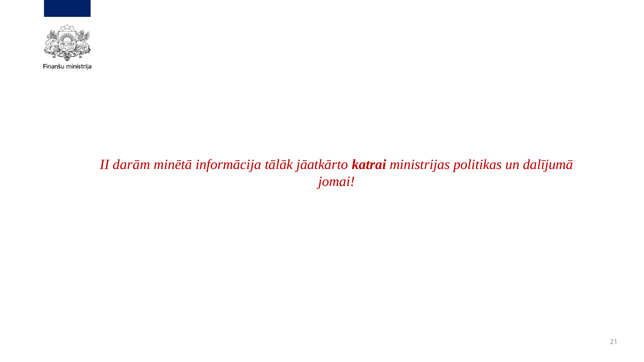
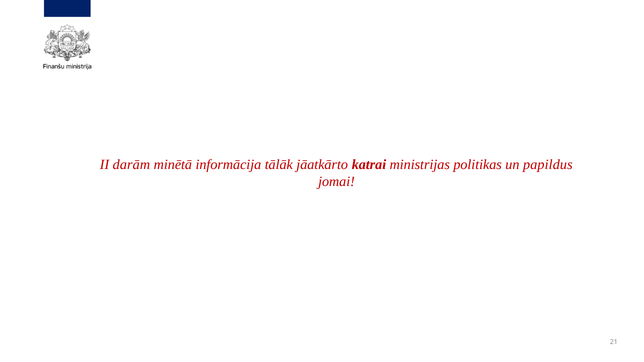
dalījumā: dalījumā -> papildus (548, 165)
